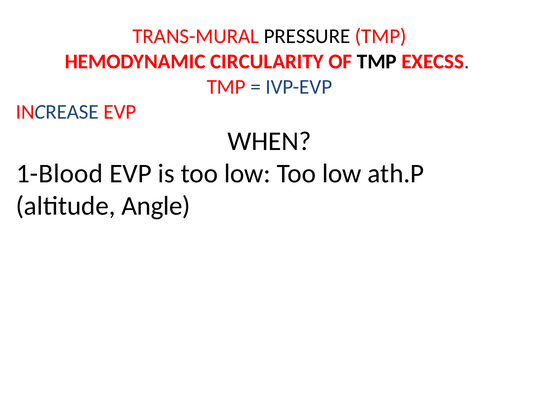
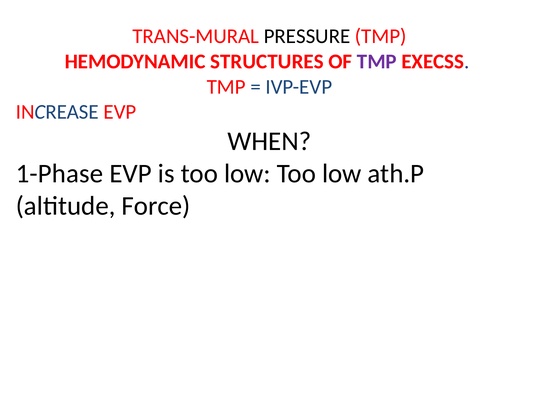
CIRCULARITY: CIRCULARITY -> STRUCTURES (267, 61)
TMP colour: black -> purple (377, 61)
1-Blood: 1-Blood -> 1-Phase (60, 173)
Angle: Angle -> Force (156, 206)
